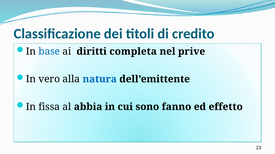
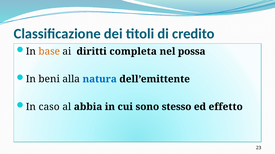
base colour: blue -> orange (49, 52)
prive: prive -> possa (192, 52)
vero: vero -> beni (49, 79)
fissa: fissa -> caso (49, 107)
fanno: fanno -> stesso (177, 107)
